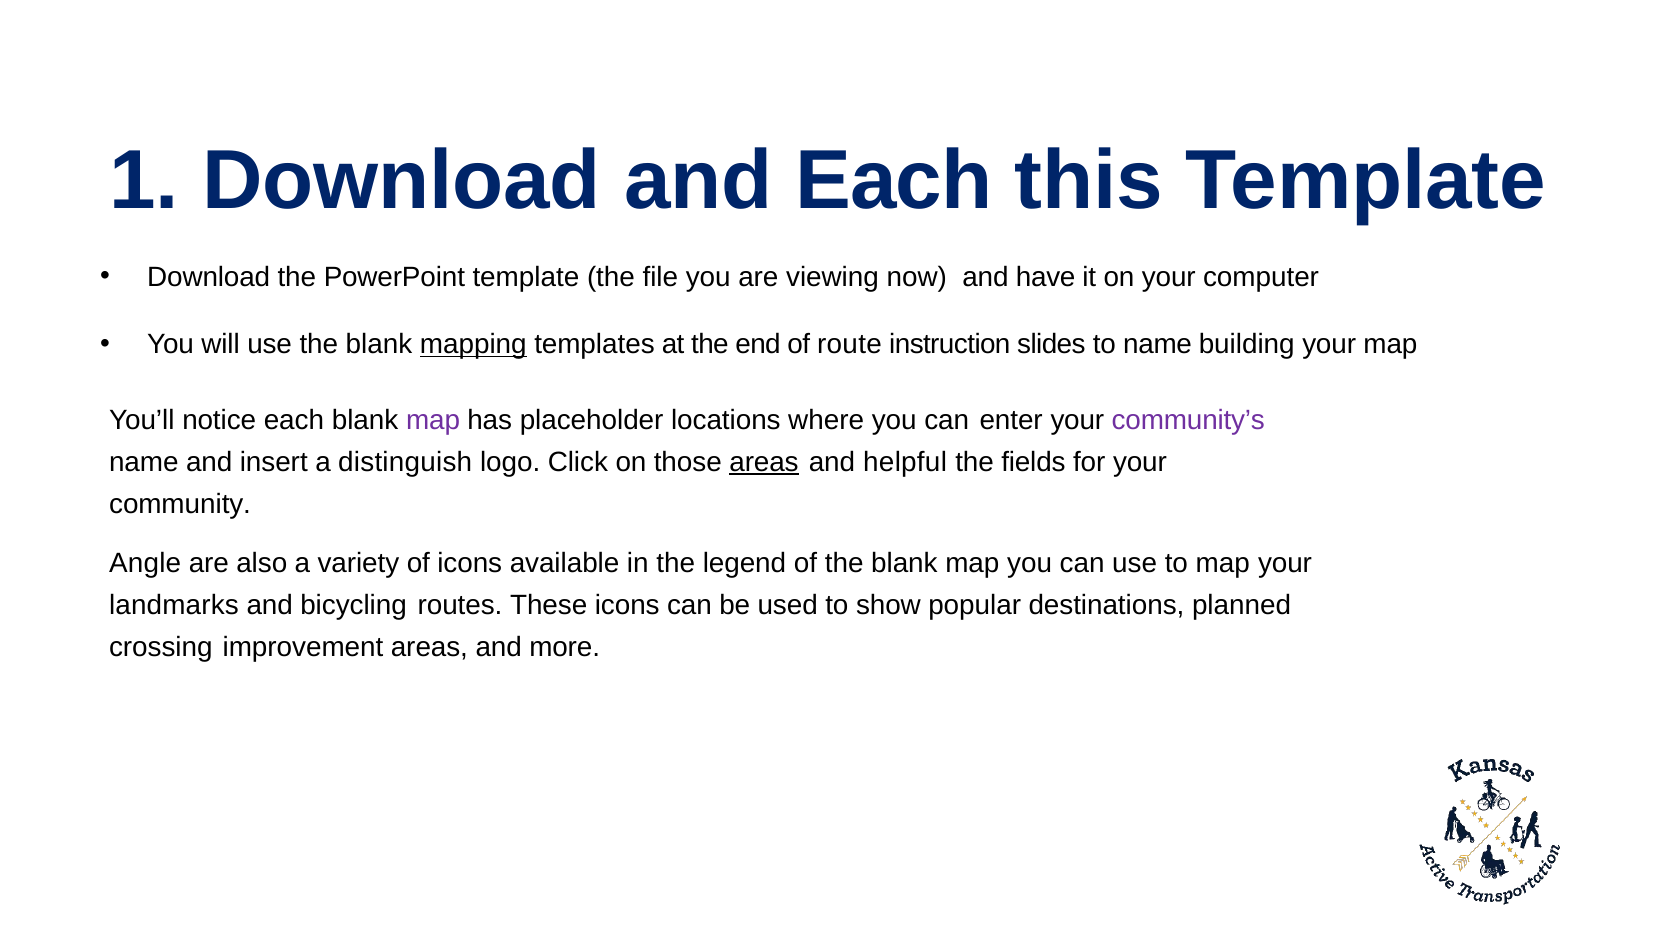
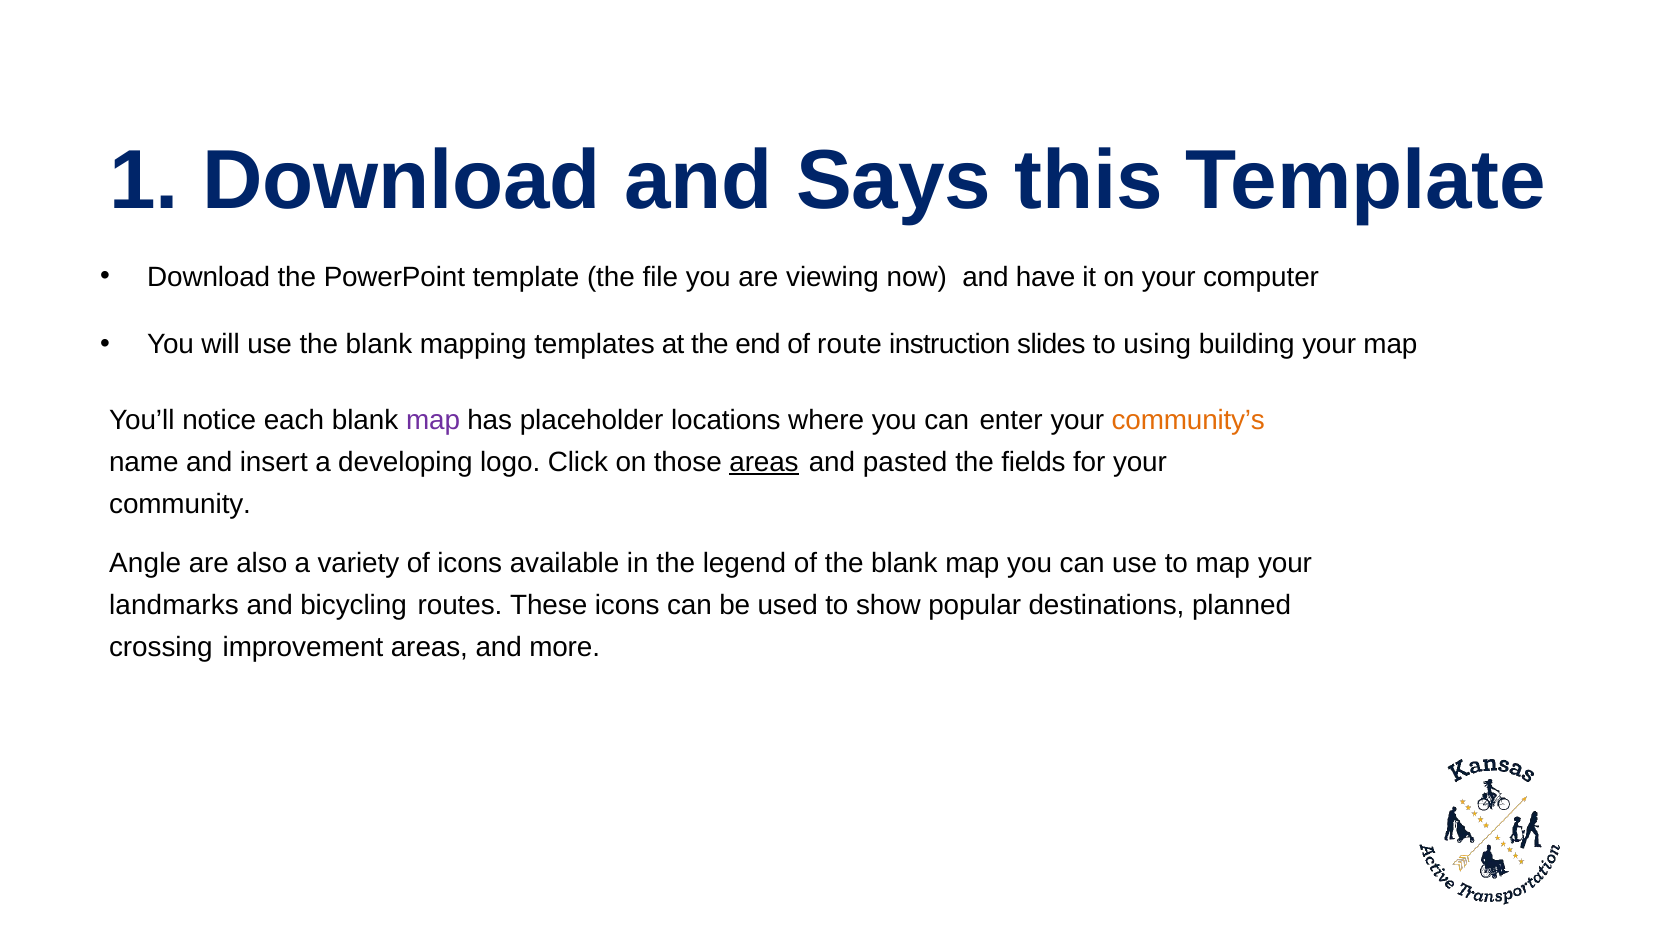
and Each: Each -> Says (894, 181)
mapping underline: present -> none (473, 344)
to name: name -> using (1157, 344)
community’s colour: purple -> orange (1188, 420)
distinguish: distinguish -> developing (405, 462)
helpful: helpful -> pasted (905, 462)
